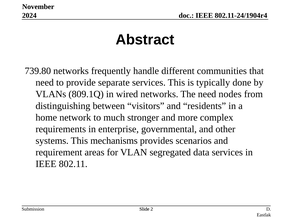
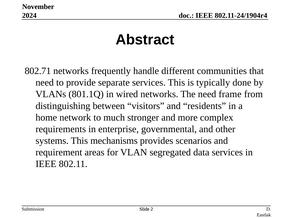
739.80: 739.80 -> 802.71 (38, 71)
809.1Q: 809.1Q -> 801.1Q (86, 94)
nodes: nodes -> frame (230, 94)
